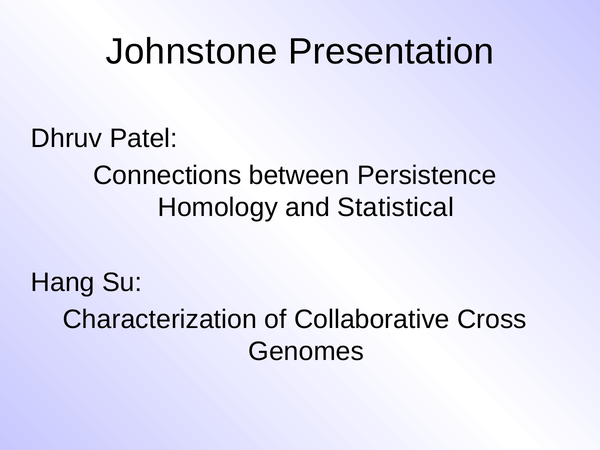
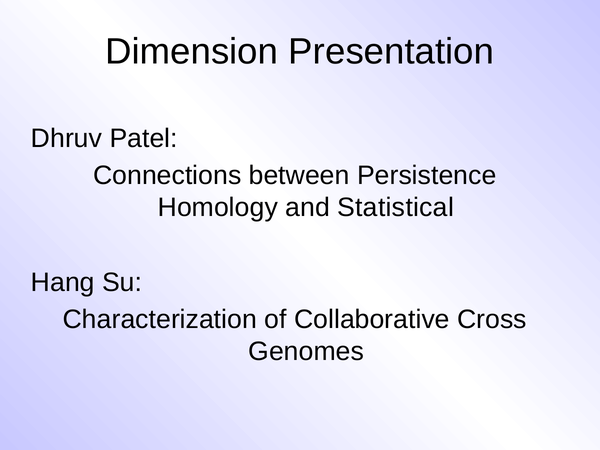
Johnstone: Johnstone -> Dimension (192, 52)
